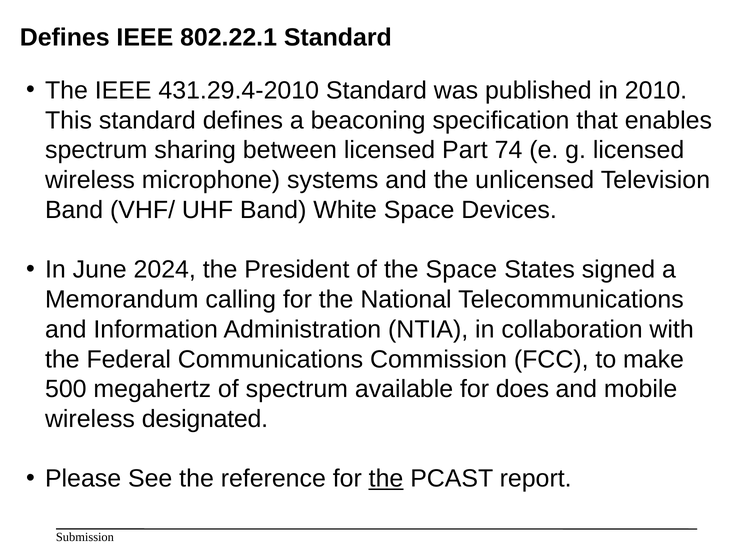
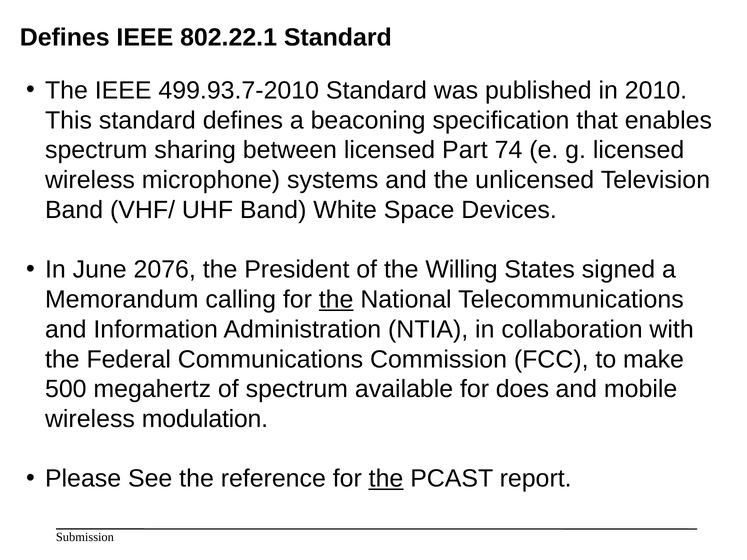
431.29.4-2010: 431.29.4-2010 -> 499.93.7-2010 (239, 91)
2024: 2024 -> 2076 (165, 270)
the Space: Space -> Willing (462, 270)
the underline: none -> present (336, 300)
designated: designated -> modulation (205, 419)
